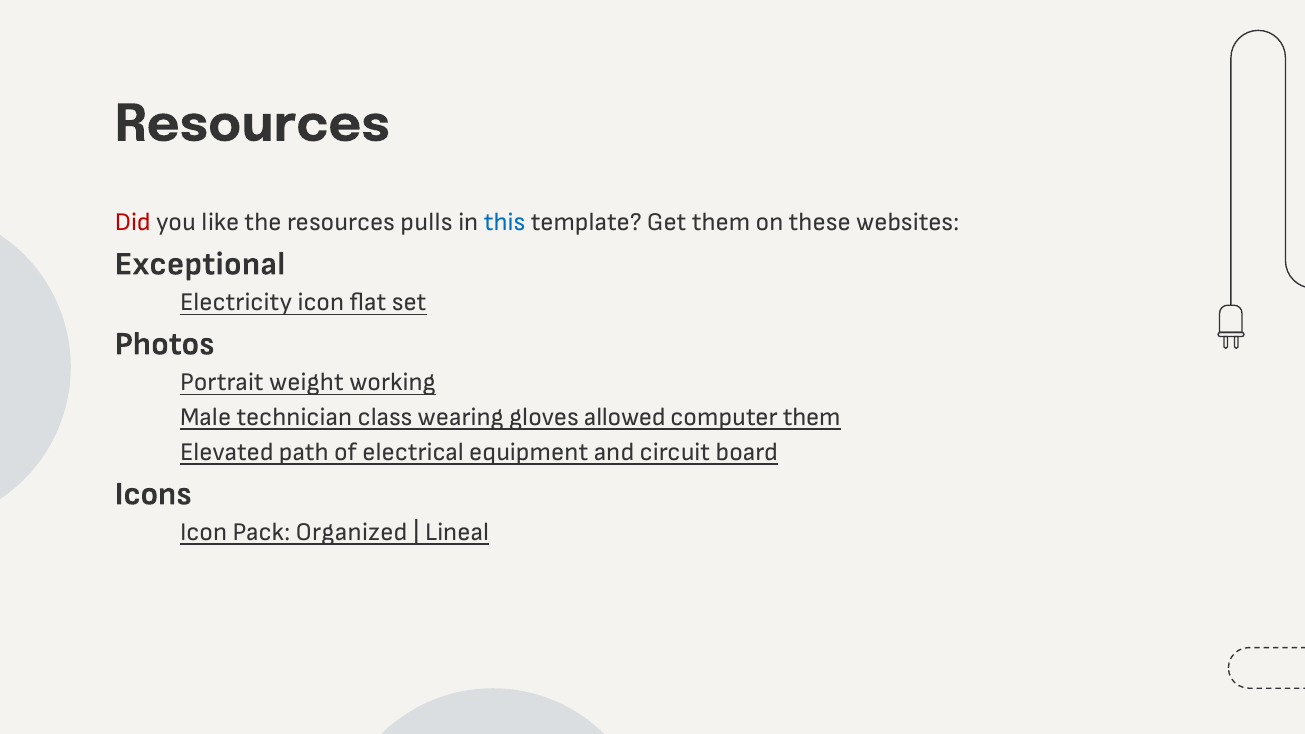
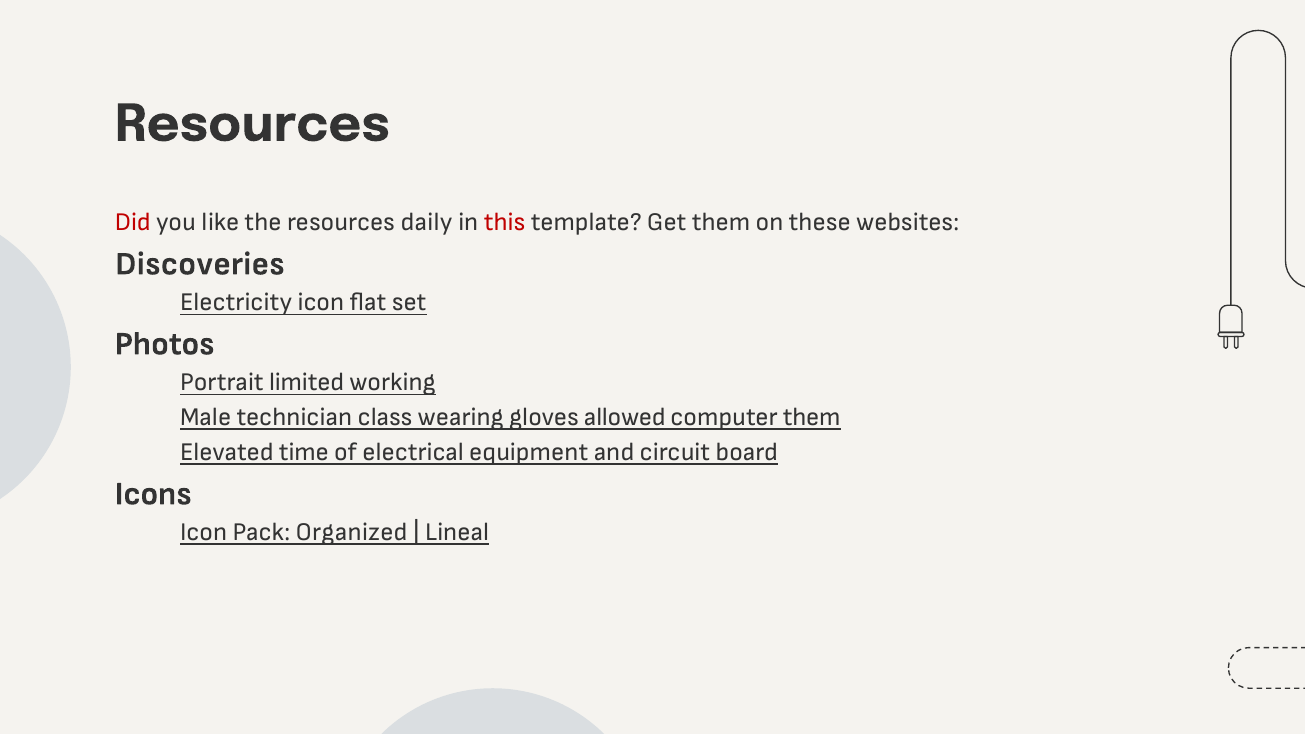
pulls: pulls -> daily (427, 222)
this colour: blue -> red (505, 222)
Exceptional: Exceptional -> Discoveries (200, 264)
weight: weight -> limited (307, 382)
path: path -> time (304, 452)
